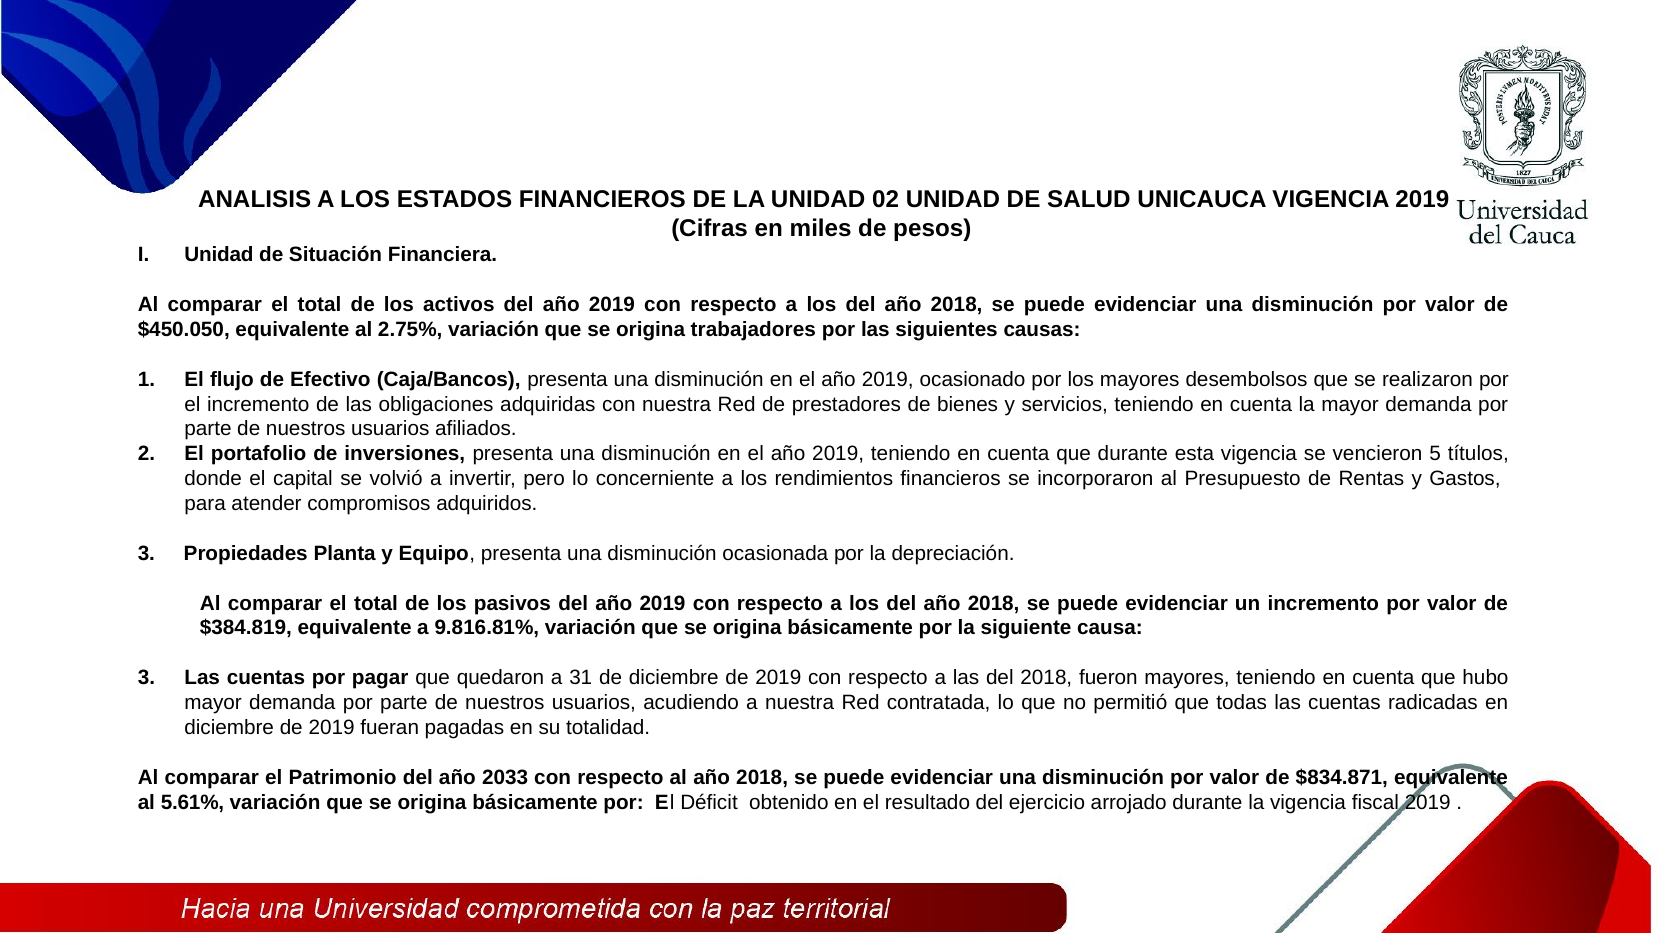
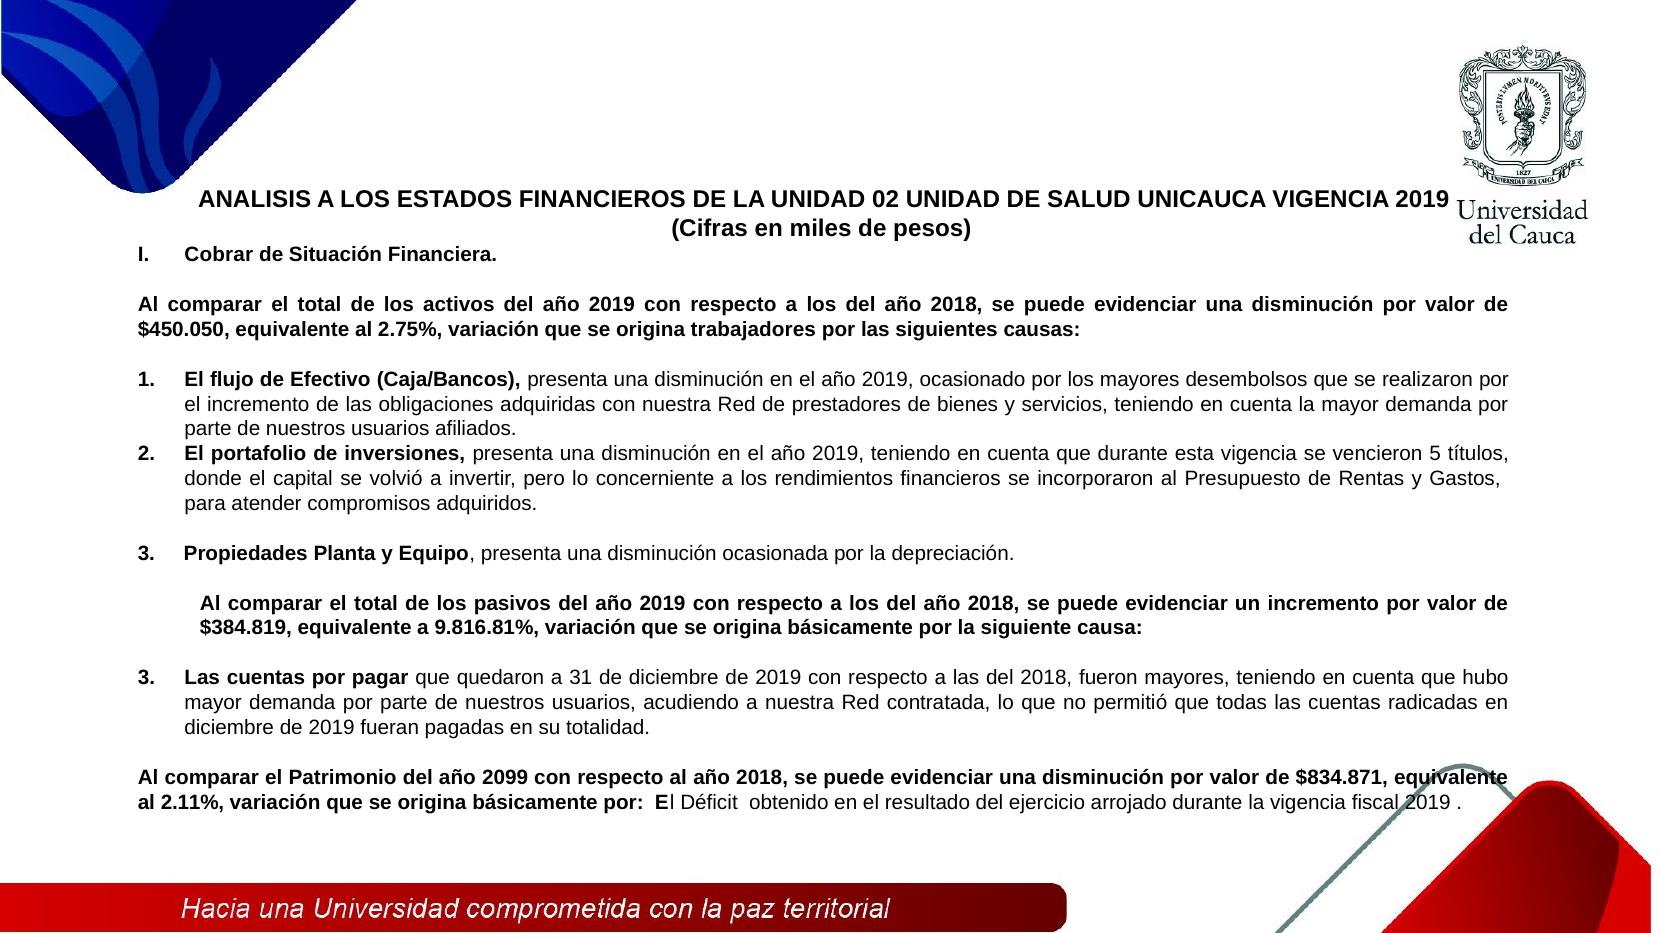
Unidad: Unidad -> Cobrar (219, 255)
2033: 2033 -> 2099 (505, 777)
5.61%: 5.61% -> 2.11% (192, 802)
